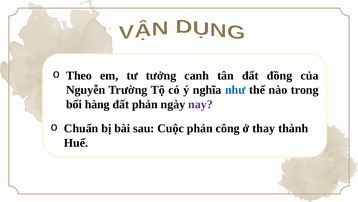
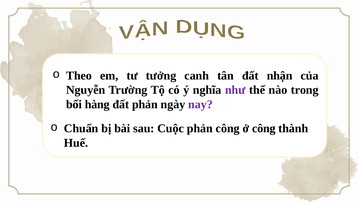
đồng: đồng -> nhận (280, 75)
như colour: blue -> purple (235, 90)
ở thay: thay -> công (264, 128)
